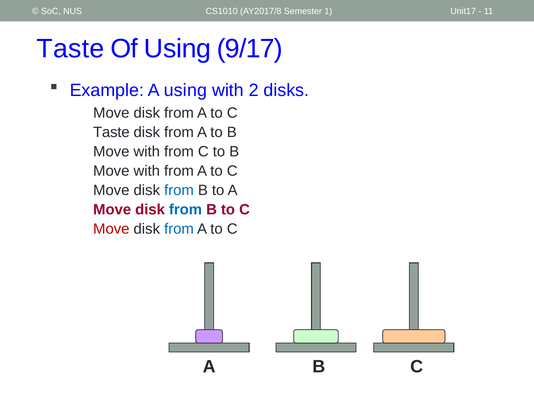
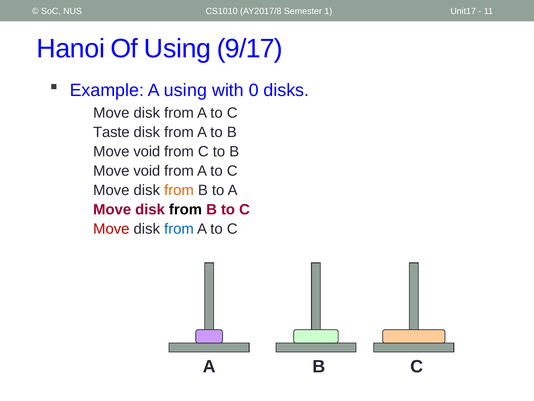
Taste: Taste -> Hanoi (71, 49)
2: 2 -> 0 (254, 90)
with: with -> void (147, 151)
with: with -> void (147, 171)
from colour: blue -> orange (179, 190)
from colour: blue -> black (185, 209)
